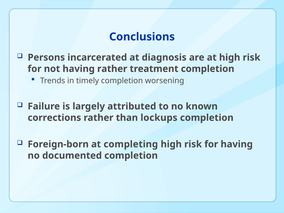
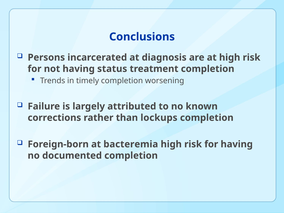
having rather: rather -> status (112, 69)
completing: completing -> bacteremia (131, 144)
